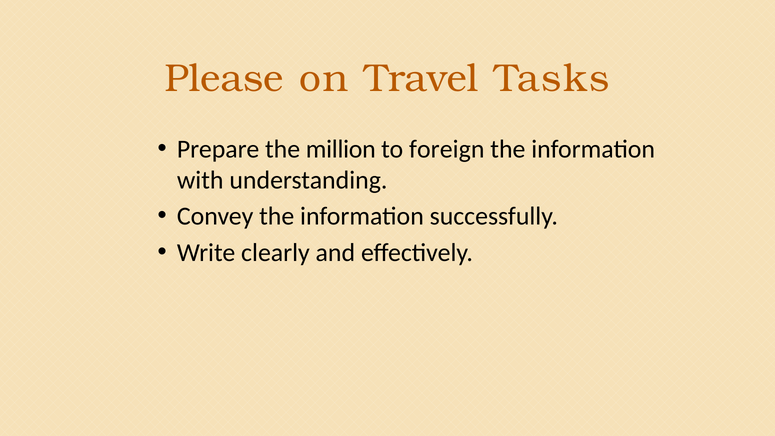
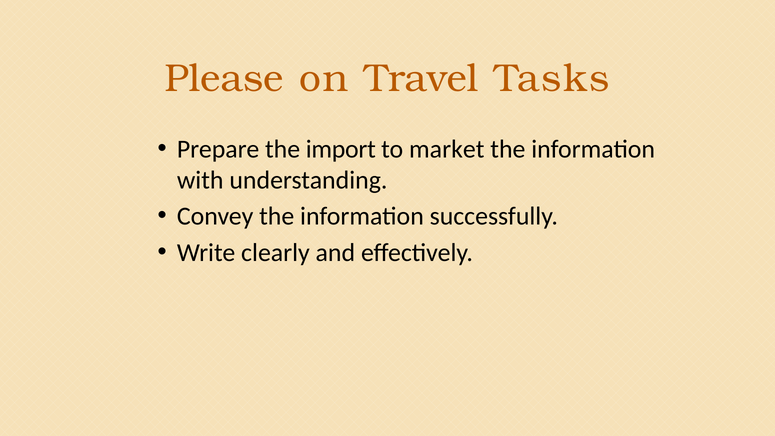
million: million -> import (341, 149)
foreign: foreign -> market (447, 149)
